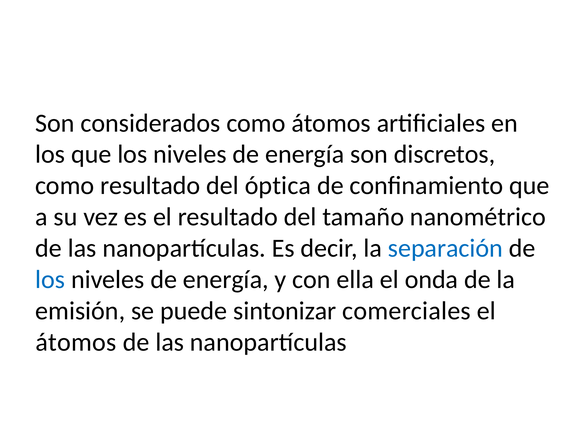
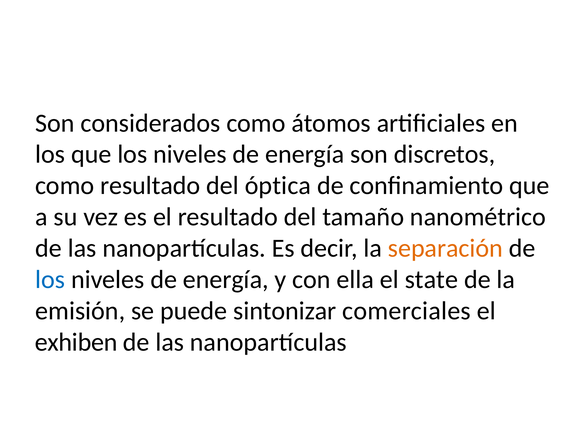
separación colour: blue -> orange (445, 248)
onda: onda -> state (431, 280)
átomos: átomos -> exhiben (76, 342)
